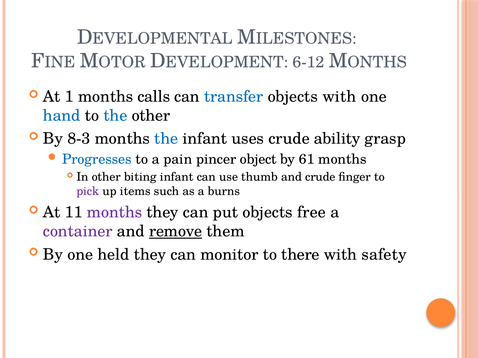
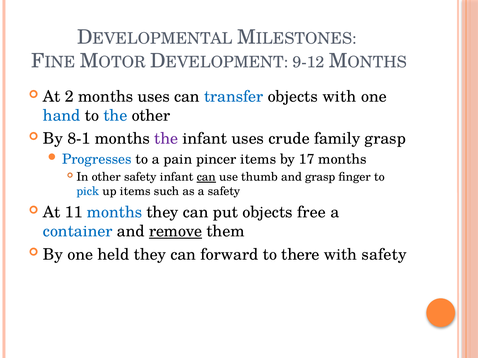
6-12: 6-12 -> 9-12 (309, 62)
1: 1 -> 2 (69, 97)
months calls: calls -> uses (154, 97)
8-3: 8-3 -> 8-1 (79, 139)
the colour: blue -> purple (166, 139)
ability: ability -> family (337, 139)
pincer object: object -> items (258, 159)
61: 61 -> 17 (307, 159)
other biting: biting -> safety (140, 177)
can underline: none -> present (206, 177)
and crude: crude -> grasp (320, 177)
pick colour: purple -> blue (88, 192)
a burns: burns -> safety (224, 192)
months colour: purple -> blue (115, 213)
container colour: purple -> blue (78, 232)
monitor: monitor -> forward (229, 255)
